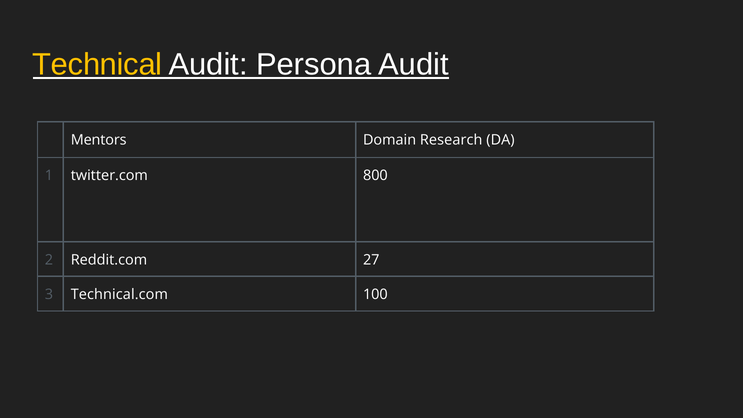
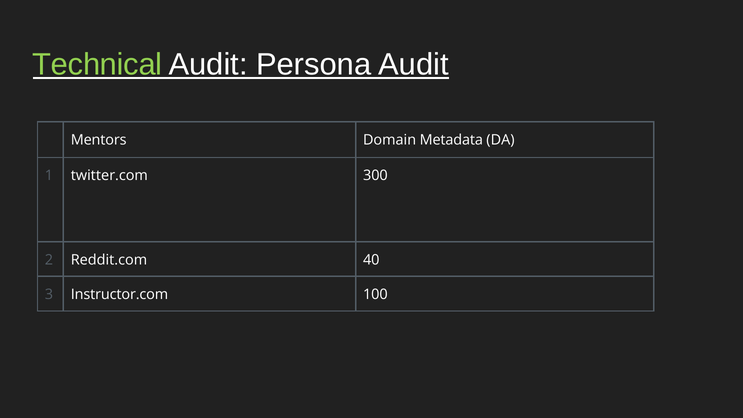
Technical colour: yellow -> light green (97, 64)
Research: Research -> Metadata (451, 140)
800: 800 -> 300 (375, 176)
27: 27 -> 40 (371, 260)
Technical.com: Technical.com -> Instructor.com (119, 294)
